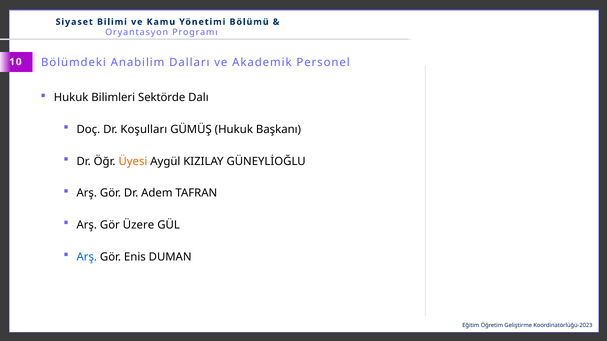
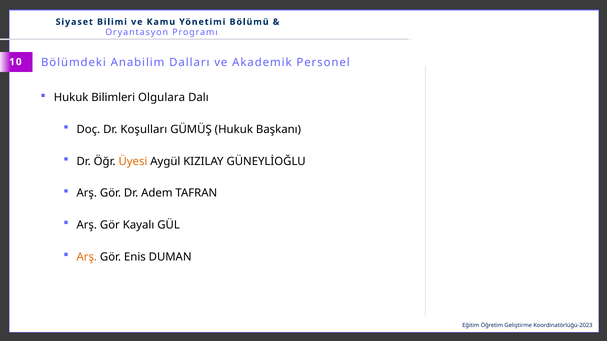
Sektörde: Sektörde -> Olgulara (162, 98)
Üzere: Üzere -> Kayalı (139, 225)
Arş colour: blue -> orange (87, 257)
